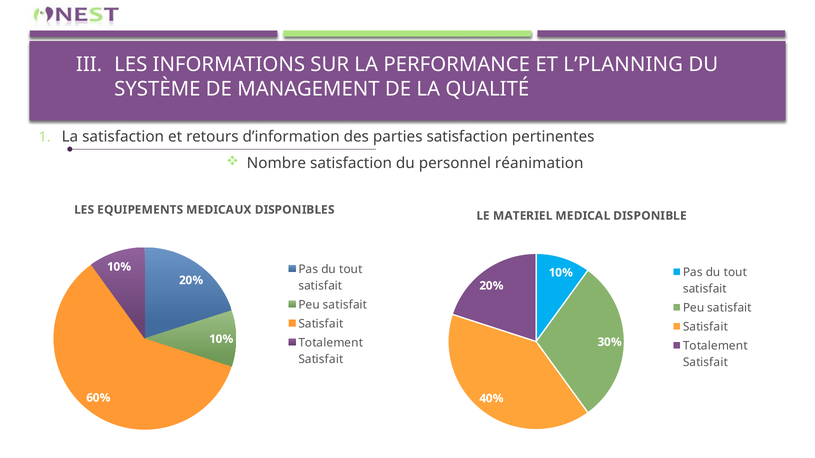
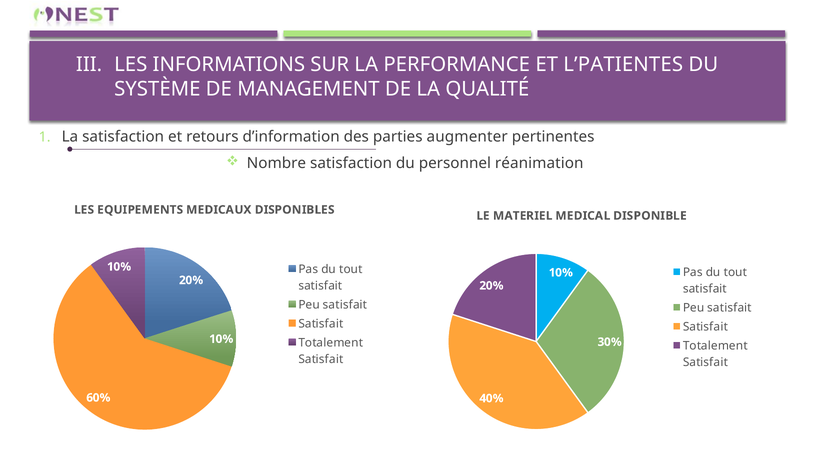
L’PLANNING: L’PLANNING -> L’PATIENTES (623, 65)
parties satisfaction: satisfaction -> augmenter (467, 137)
